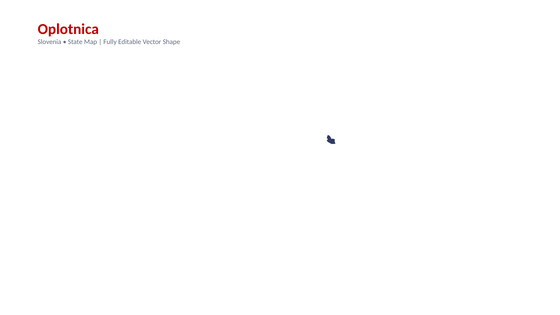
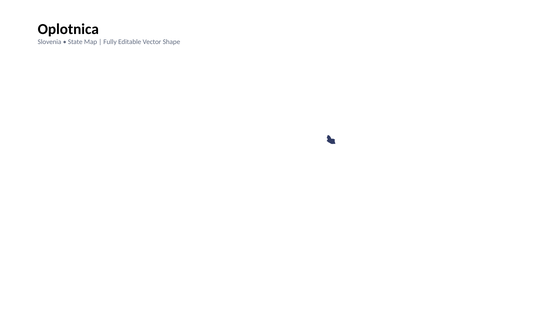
Oplotnica colour: red -> black (68, 29)
